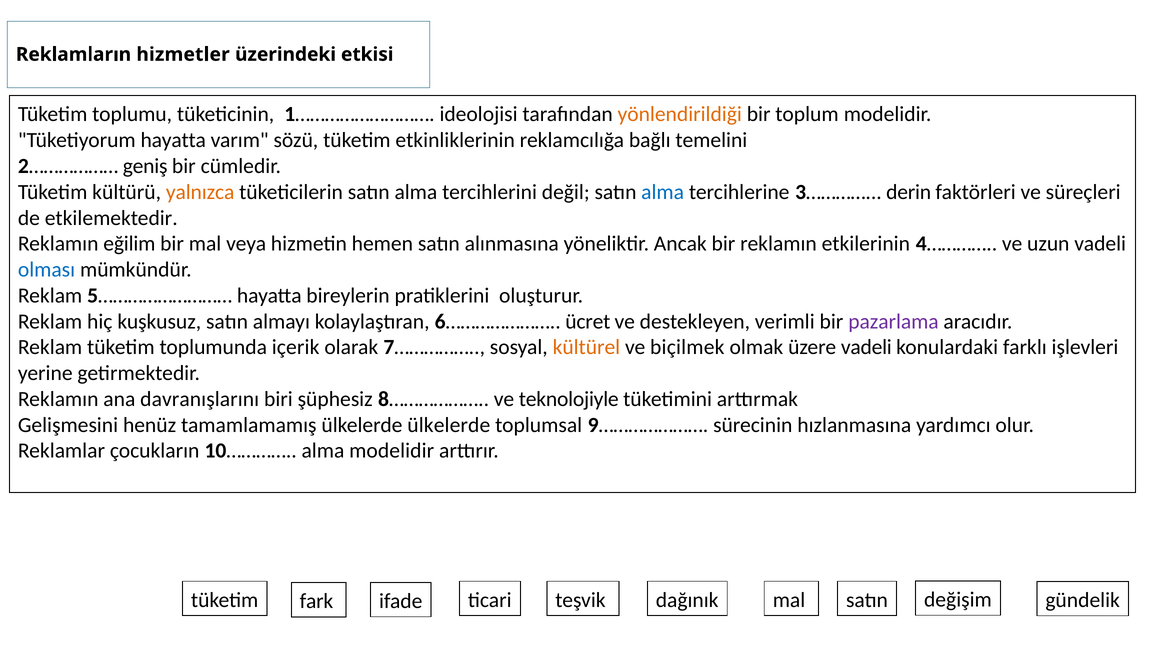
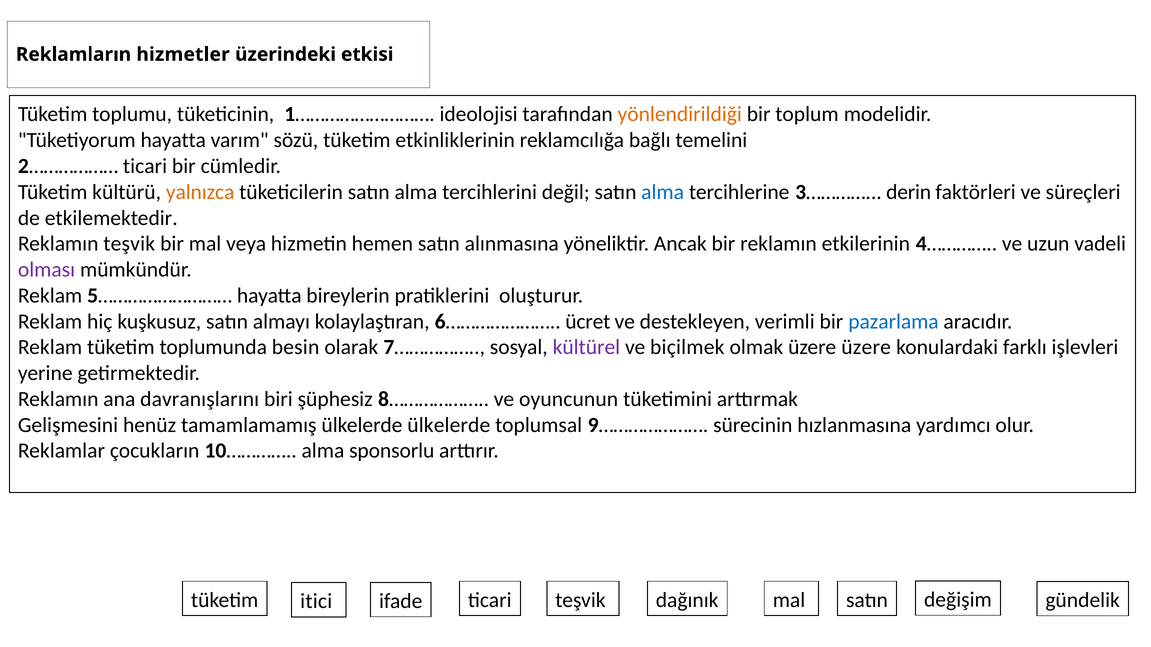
2……………… geniş: geniş -> ticari (145, 166)
Reklamın eğilim: eğilim -> teşvik (129, 244)
olması colour: blue -> purple (47, 270)
pazarlama colour: purple -> blue (893, 322)
içerik: içerik -> besin (296, 348)
kültürel colour: orange -> purple (586, 348)
üzere vadeli: vadeli -> üzere (866, 348)
teknolojiyle: teknolojiyle -> oyuncunun (569, 399)
alma modelidir: modelidir -> sponsorlu (392, 451)
fark: fark -> itici (316, 602)
